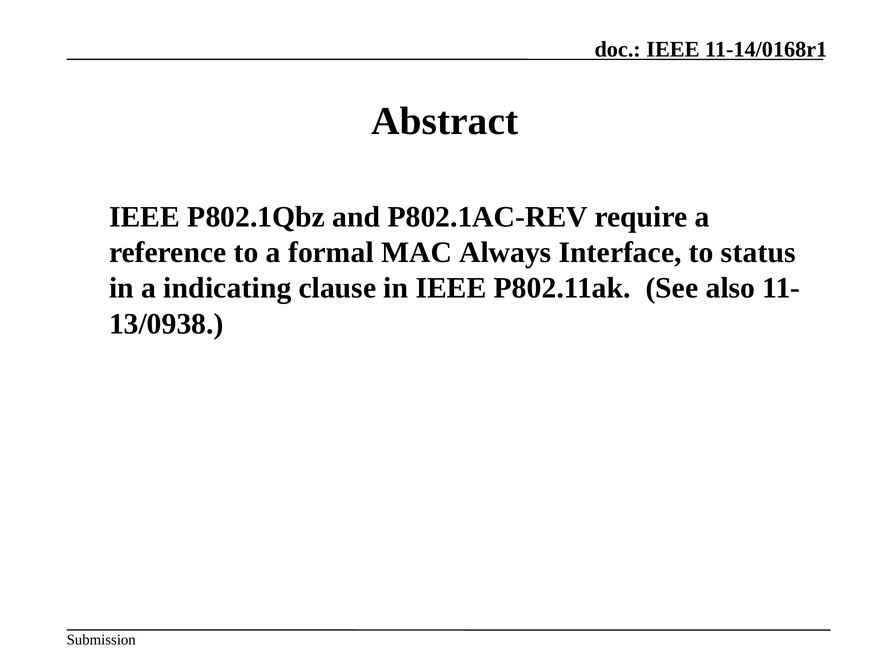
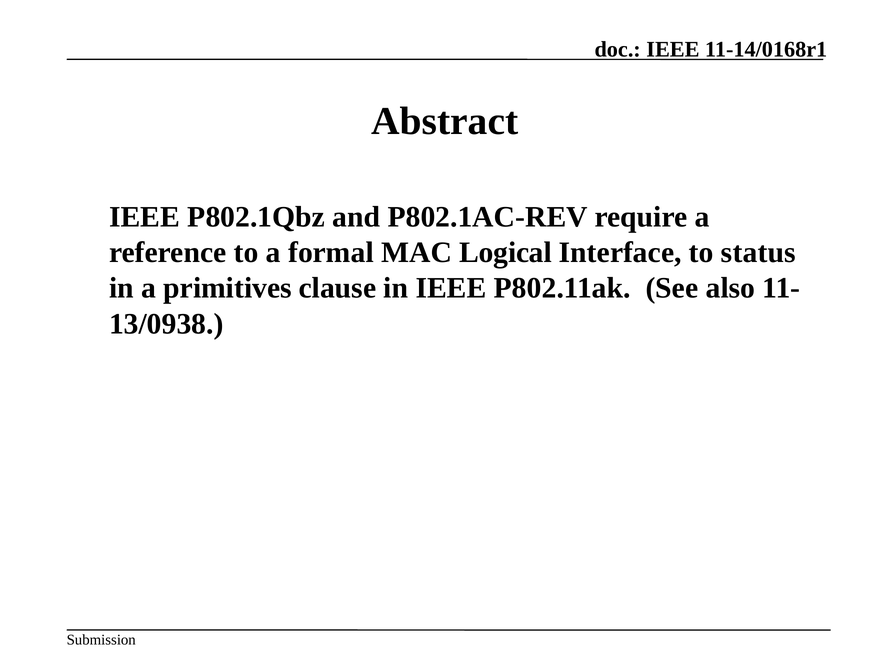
Always: Always -> Logical (506, 253)
indicating: indicating -> primitives (228, 288)
